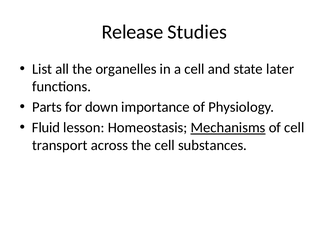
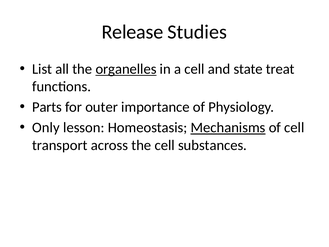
organelles underline: none -> present (126, 69)
later: later -> treat (280, 69)
down: down -> outer (102, 107)
Fluid: Fluid -> Only (46, 128)
